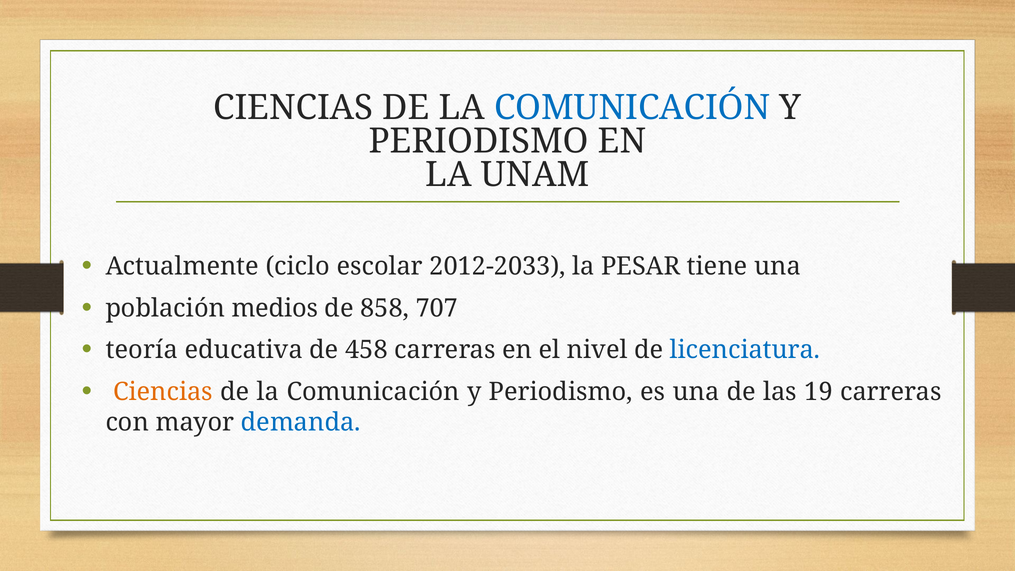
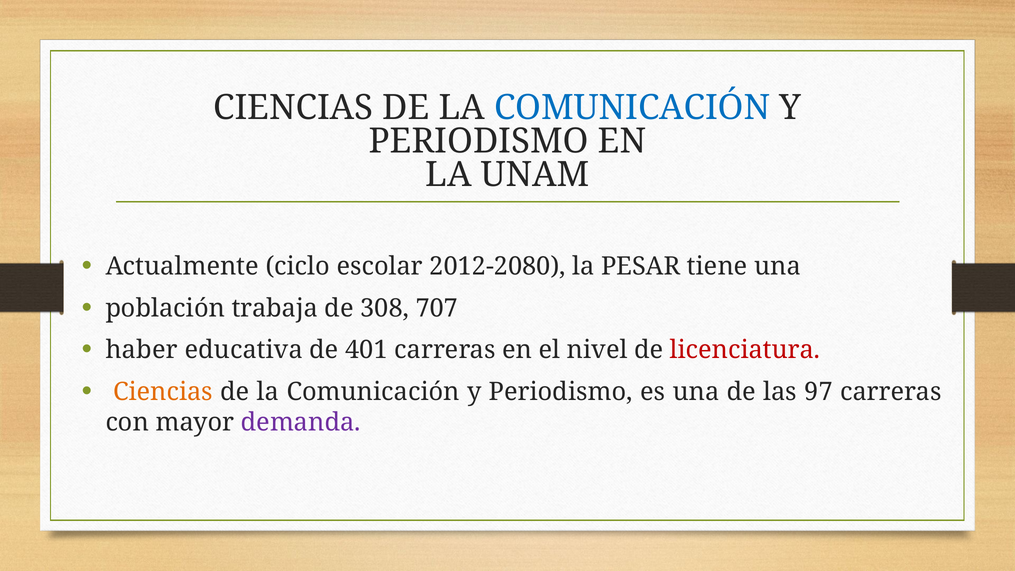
2012-2033: 2012-2033 -> 2012-2080 (498, 266)
medios: medios -> trabaja (275, 308)
858: 858 -> 308 (385, 308)
teoría: teoría -> haber (142, 350)
458: 458 -> 401 (366, 350)
licenciatura colour: blue -> red (745, 350)
19: 19 -> 97 (819, 392)
demanda colour: blue -> purple (301, 422)
